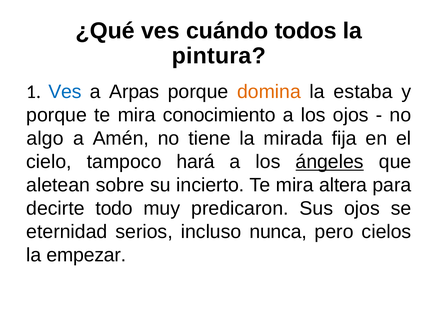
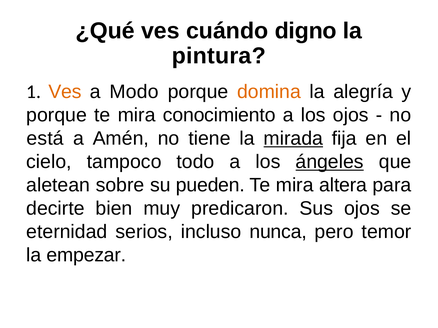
todos: todos -> digno (306, 31)
Ves colour: blue -> orange (65, 92)
Arpas: Arpas -> Modo (134, 92)
estaba: estaba -> alegría (363, 92)
algo: algo -> está (45, 139)
mirada underline: none -> present (293, 139)
hará: hará -> todo (196, 162)
incierto: incierto -> pueden (210, 185)
todo: todo -> bien (114, 209)
cielos: cielos -> temor (387, 232)
